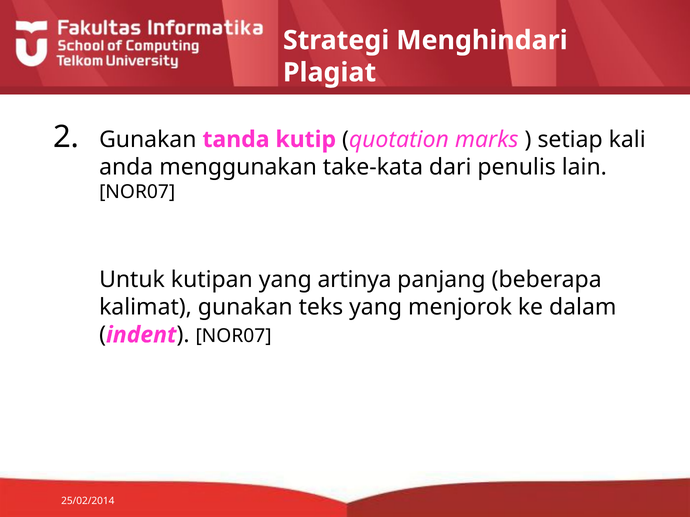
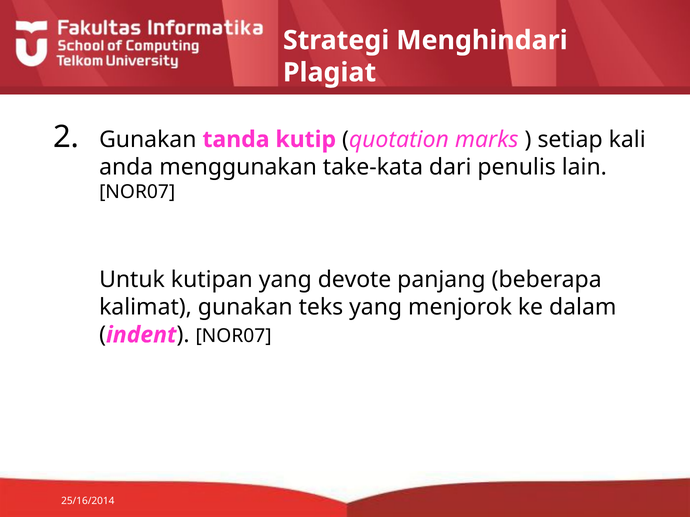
artinya: artinya -> devote (355, 280)
25/02/2014: 25/02/2014 -> 25/16/2014 (88, 501)
